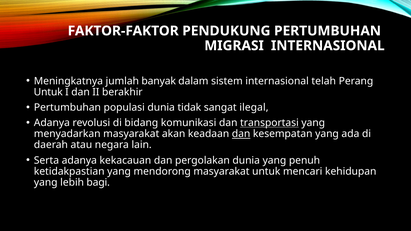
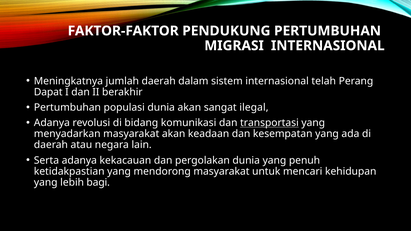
jumlah banyak: banyak -> daerah (159, 81)
Untuk: Untuk -> Dapat (48, 92)
dunia tidak: tidak -> akan (189, 107)
dan underline: present -> none (241, 134)
